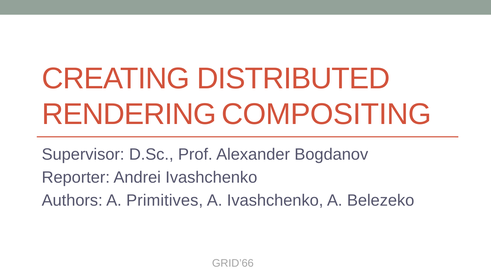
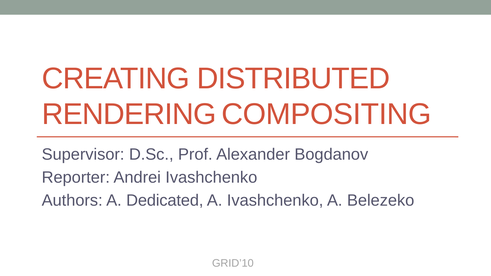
Primitives: Primitives -> Dedicated (165, 200)
GRID’66: GRID’66 -> GRID’10 (233, 264)
